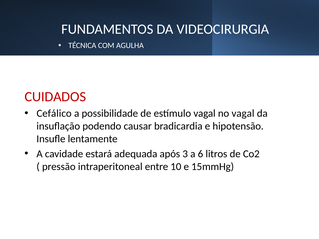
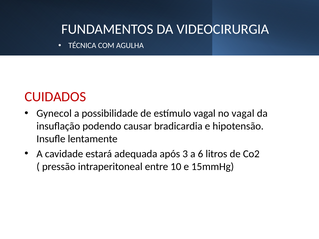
Cefálico: Cefálico -> Gynecol (54, 114)
